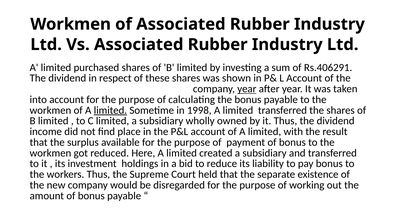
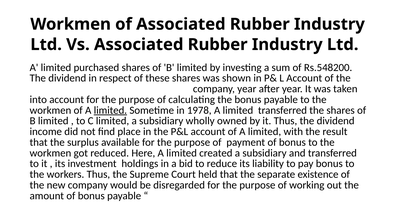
Rs.406291: Rs.406291 -> Rs.548200 (328, 67)
year underline: present -> none (247, 89)
1998: 1998 -> 1978 (199, 110)
